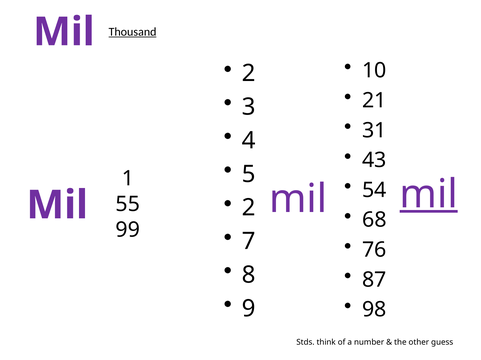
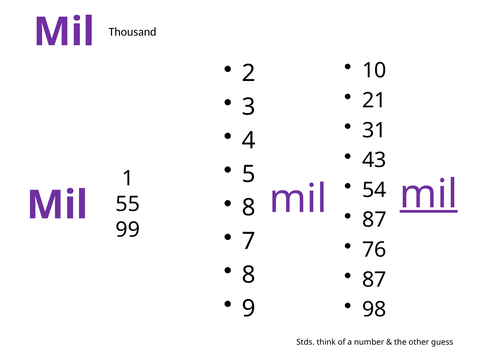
Thousand underline: present -> none (133, 32)
2: 2 -> 8 (249, 208)
68: 68 -> 87 (374, 220)
